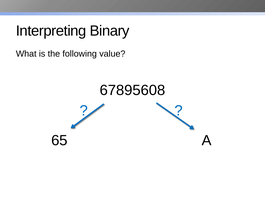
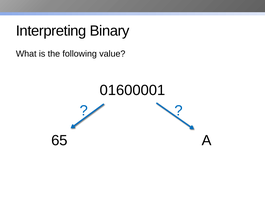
67895608: 67895608 -> 01600001 (132, 90)
